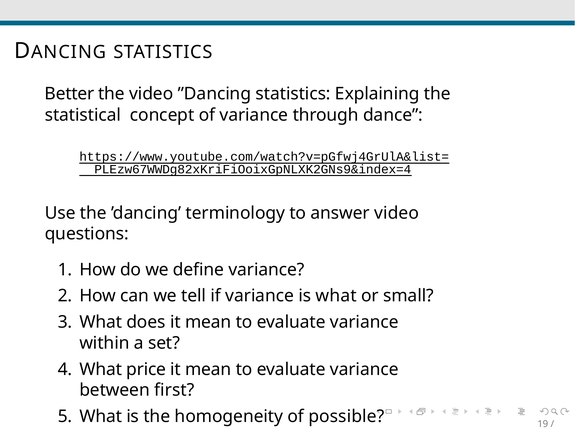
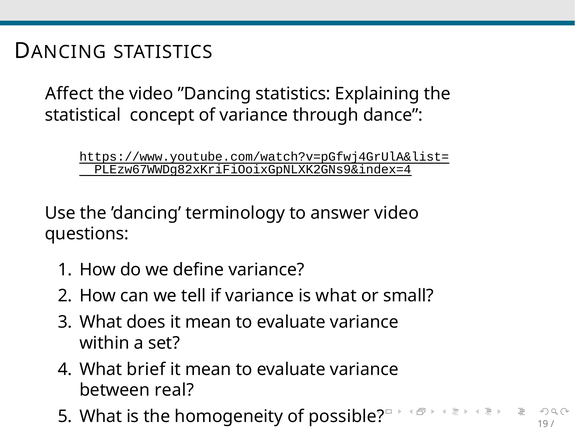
Better: Better -> Affect (69, 94)
price: price -> brief (146, 369)
first: first -> real (174, 390)
